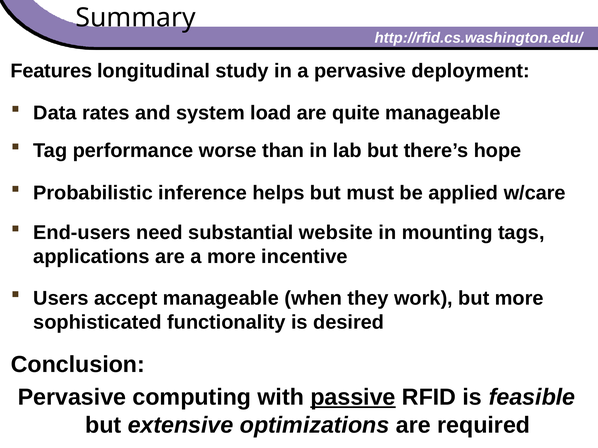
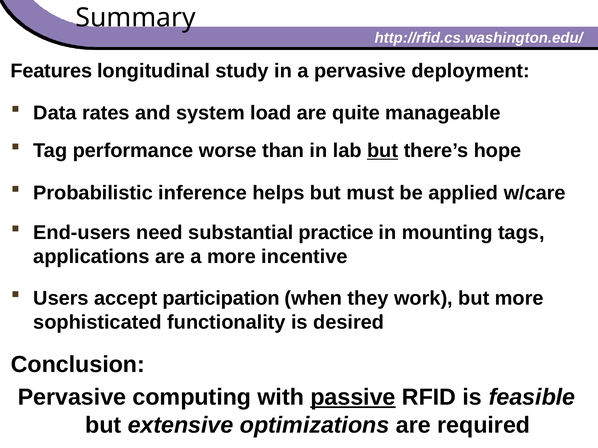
but underline: none -> present (383, 151)
website: website -> practice (336, 233)
accept manageable: manageable -> participation (221, 299)
